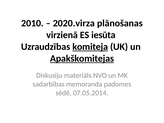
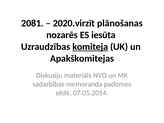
2010: 2010 -> 2081 (32, 23)
2020.virza: 2020.virza -> 2020.virzīt (74, 23)
virzienā: virzienā -> nozarēs (62, 35)
Apakškomitejas underline: present -> none (82, 58)
